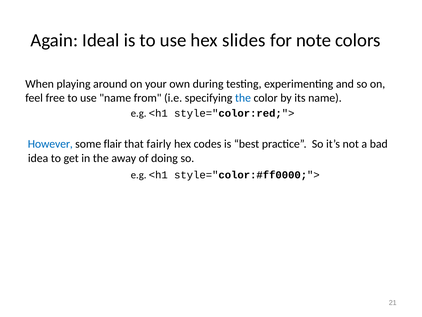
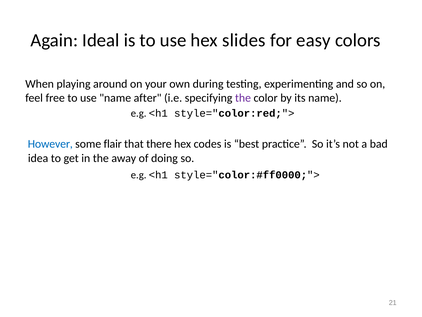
note: note -> easy (314, 40)
from: from -> after (148, 98)
the colour: blue -> purple (243, 98)
fairly: fairly -> there (159, 144)
